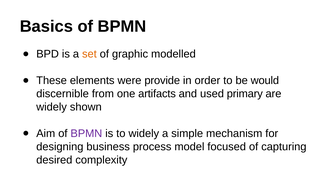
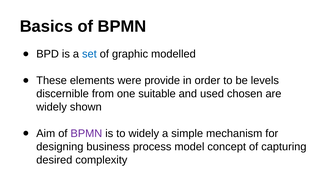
set colour: orange -> blue (89, 54)
would: would -> levels (265, 80)
artifacts: artifacts -> suitable (157, 94)
primary: primary -> chosen (245, 94)
focused: focused -> concept (227, 146)
